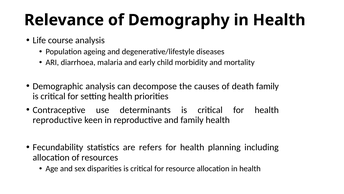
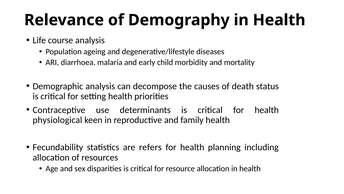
death family: family -> status (267, 86)
reproductive: reproductive -> physiological (57, 120)
